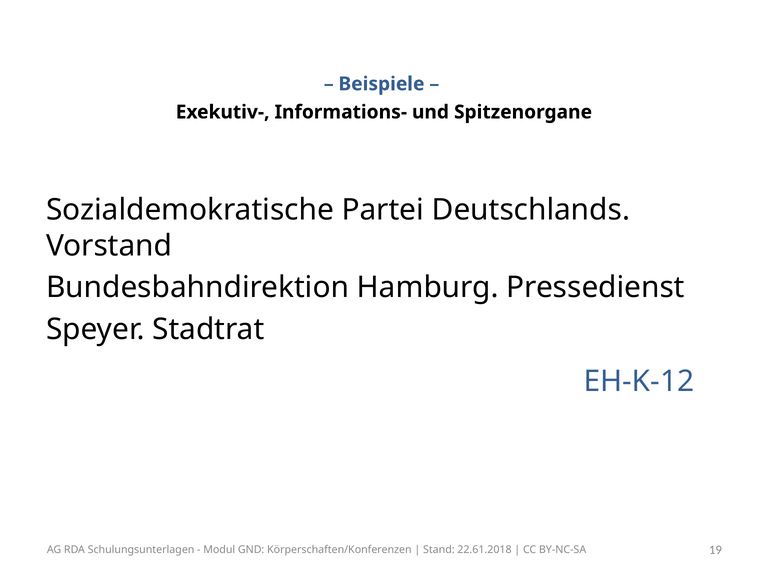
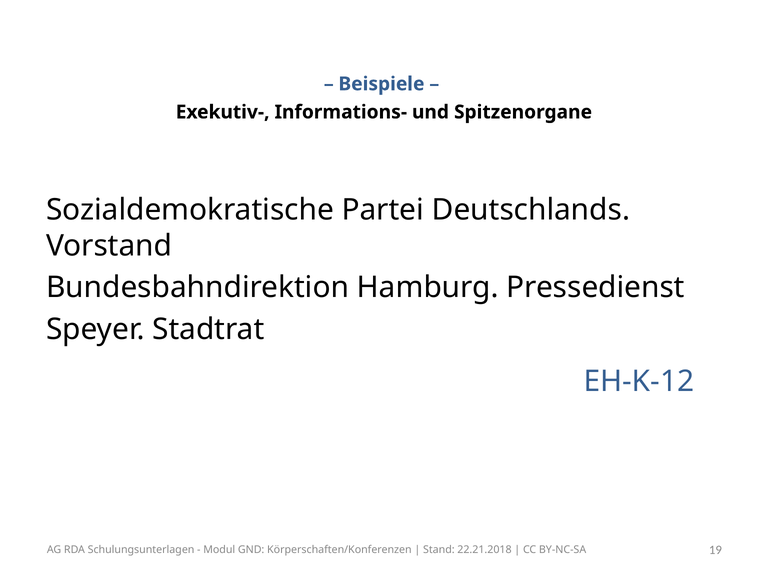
22.61.2018: 22.61.2018 -> 22.21.2018 (484, 550)
